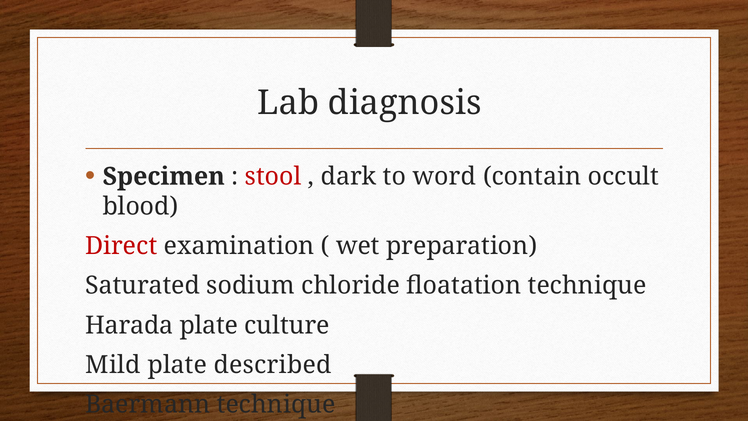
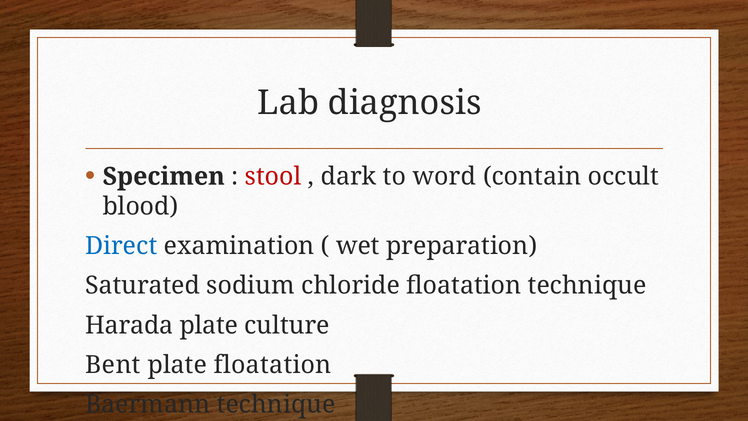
Direct colour: red -> blue (121, 246)
Mild: Mild -> Bent (113, 365)
plate described: described -> floatation (273, 365)
